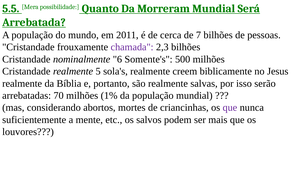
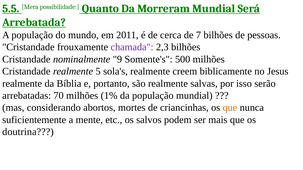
6: 6 -> 9 (117, 59)
que colour: purple -> orange (230, 108)
louvores: louvores -> doutrina (28, 132)
